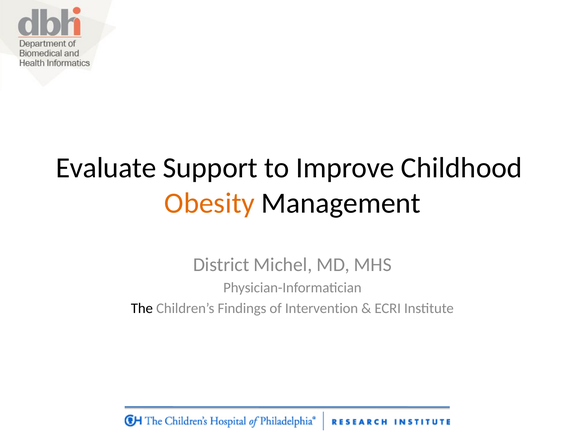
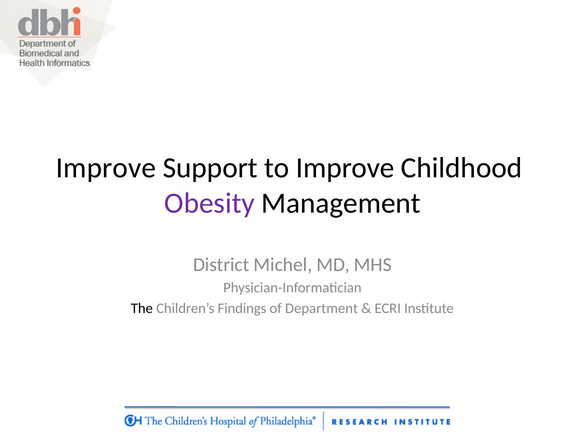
Evaluate: Evaluate -> Improve (106, 168)
Obesity colour: orange -> purple (210, 203)
Intervention: Intervention -> Department (321, 308)
